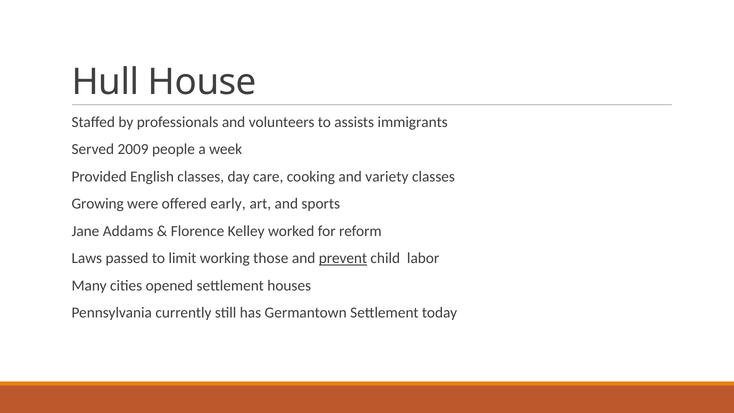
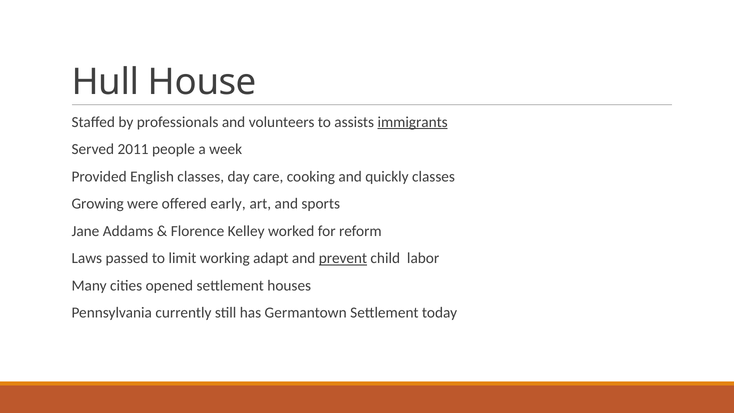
immigrants underline: none -> present (413, 122)
2009: 2009 -> 2011 (133, 149)
variety: variety -> quickly (387, 176)
those: those -> adapt (271, 258)
